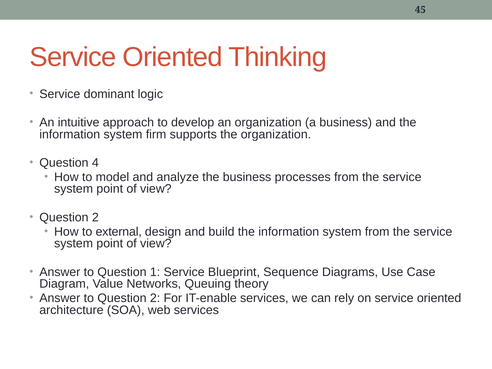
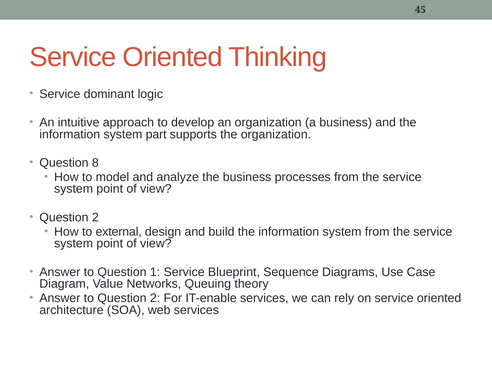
firm: firm -> part (156, 134)
4: 4 -> 8 (95, 163)
